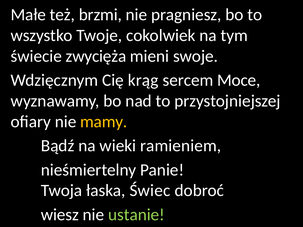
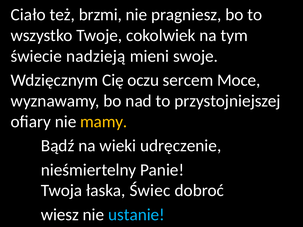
Małe: Małe -> Ciało (28, 15)
zwycięża: zwycięża -> nadzieją (96, 56)
krąg: krąg -> oczu (143, 80)
ramieniem: ramieniem -> udręczenie (181, 146)
ustanie colour: light green -> light blue (136, 215)
